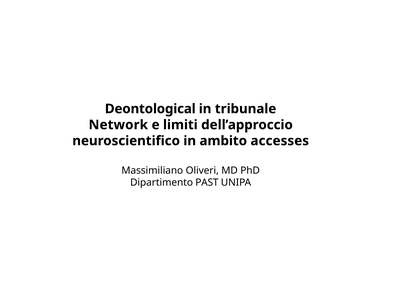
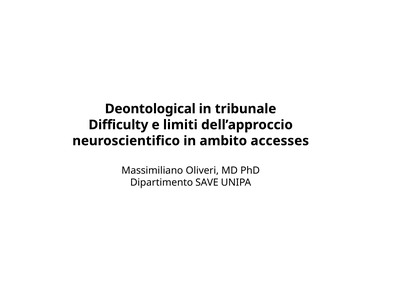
Network: Network -> Difficulty (118, 125)
PAST: PAST -> SAVE (207, 183)
